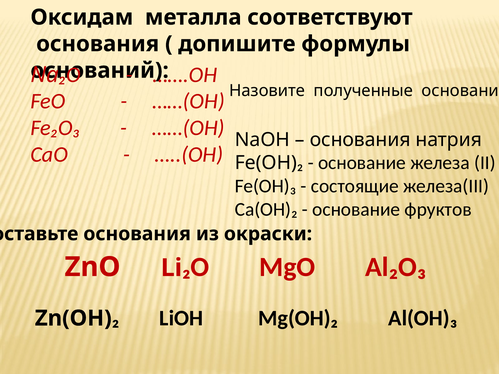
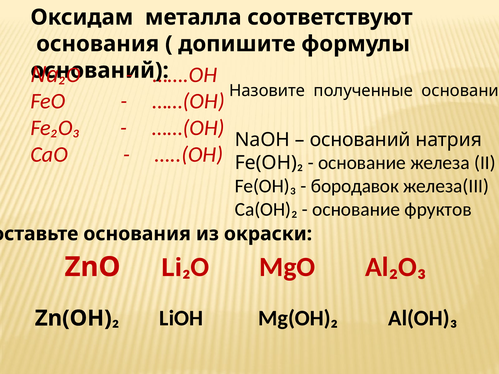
основания: основания -> оснований (360, 140)
состоящие: состоящие -> бородавок (355, 186)
